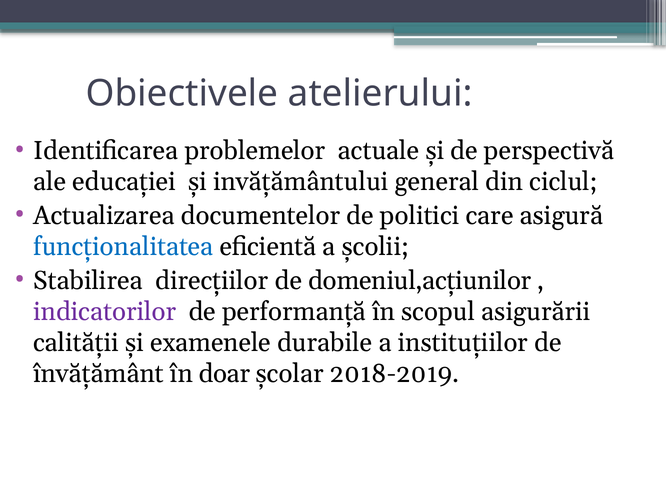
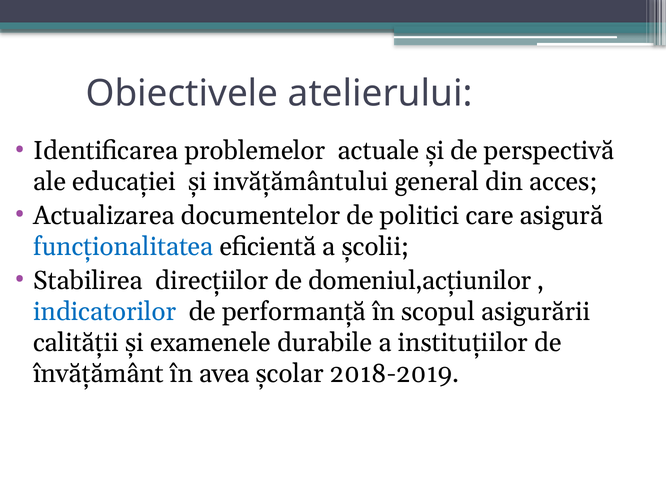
ciclul: ciclul -> acces (564, 182)
indicatorilor colour: purple -> blue (105, 311)
doar: doar -> avea (224, 373)
